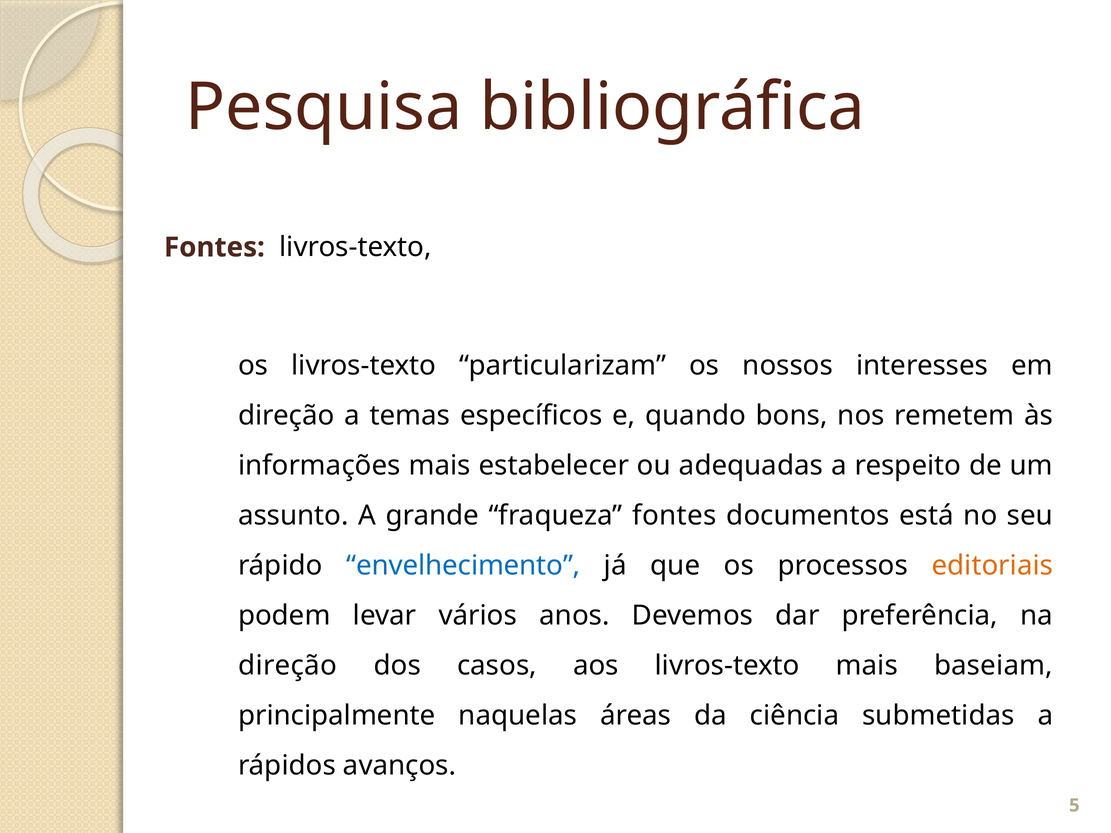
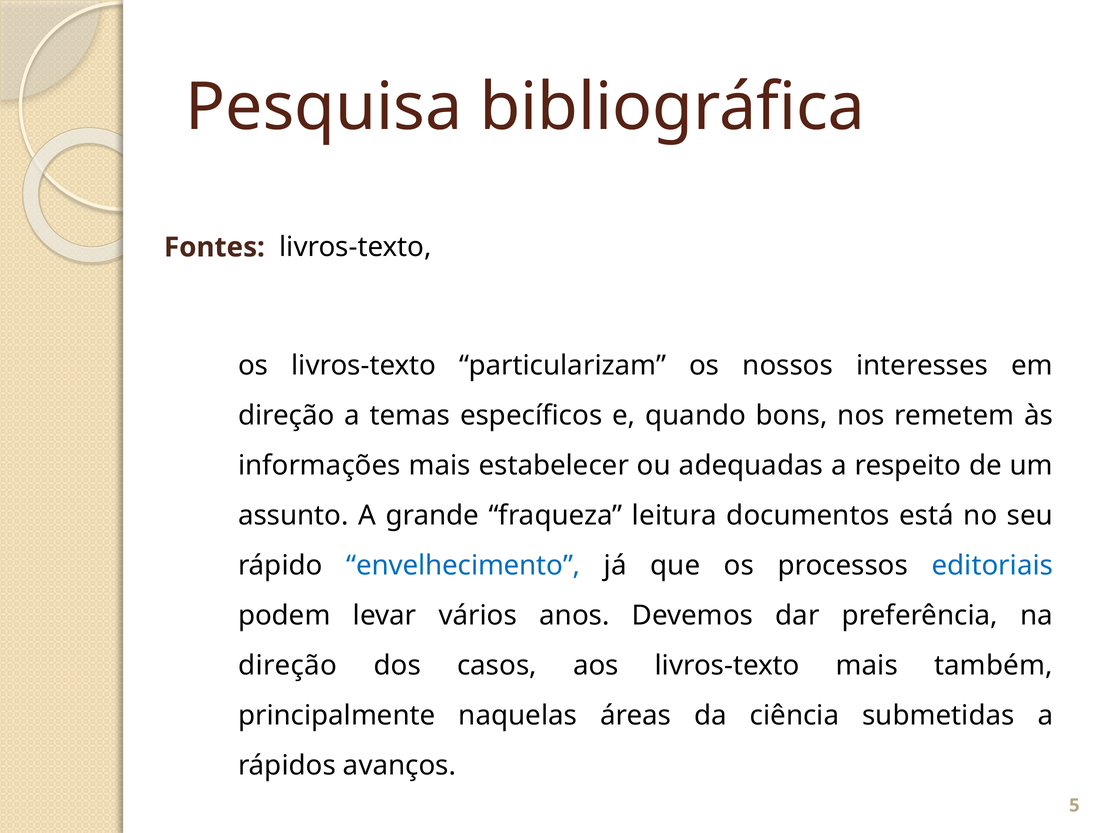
fraqueza fontes: fontes -> leitura (674, 516)
editoriais colour: orange -> blue (992, 566)
baseiam: baseiam -> também (993, 666)
